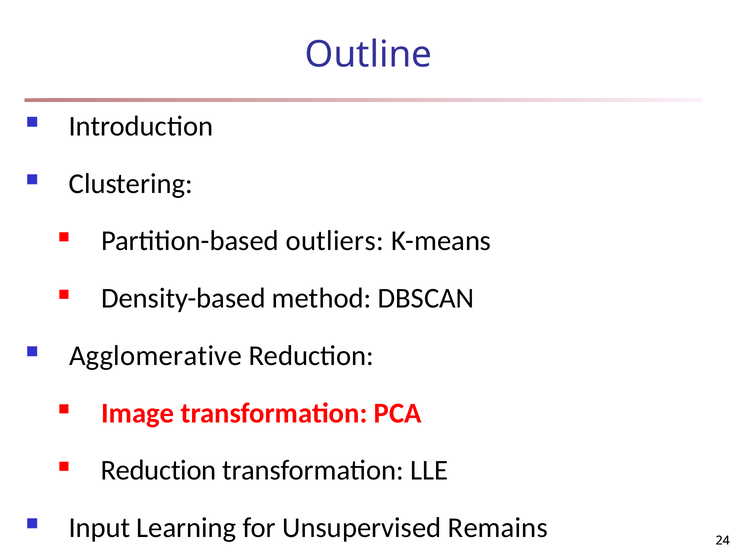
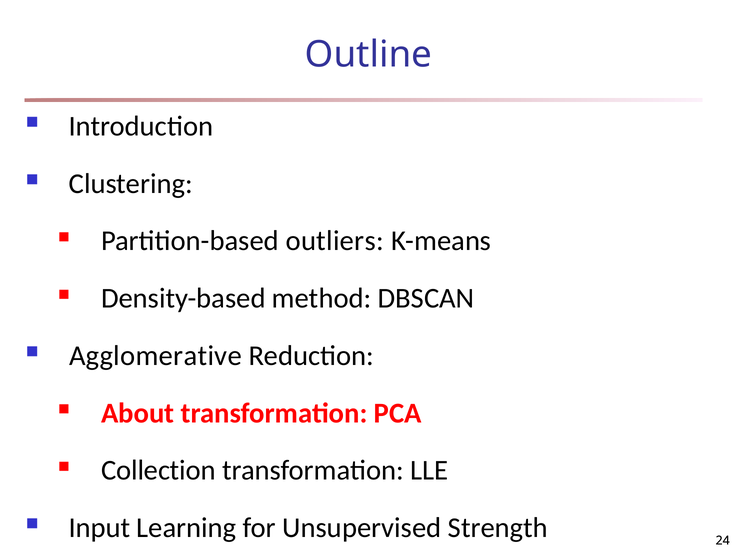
Image: Image -> About (138, 413)
Reduction: Reduction -> Collection (158, 470)
Remains: Remains -> Strength (498, 528)
